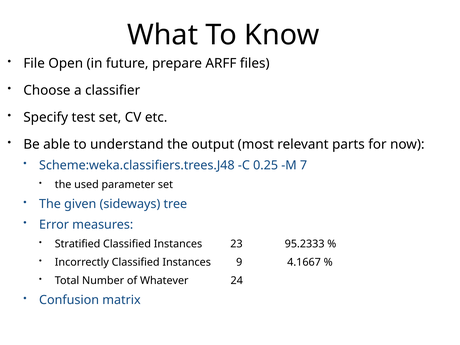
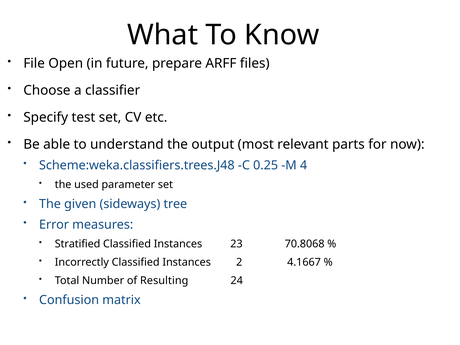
7: 7 -> 4 (304, 165)
95.2333: 95.2333 -> 70.8068 (305, 244)
9: 9 -> 2 (239, 262)
Whatever: Whatever -> Resulting (164, 281)
